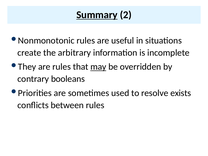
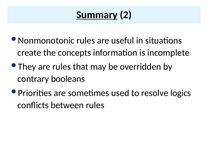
arbitrary: arbitrary -> concepts (75, 53)
may underline: present -> none (98, 67)
exists: exists -> logics (181, 93)
